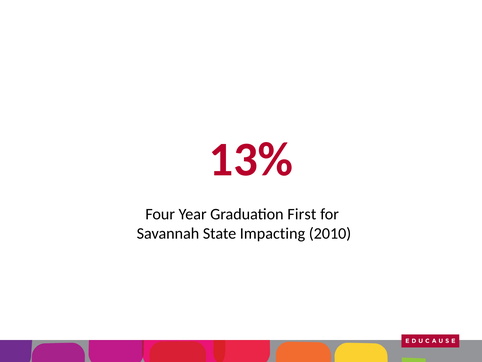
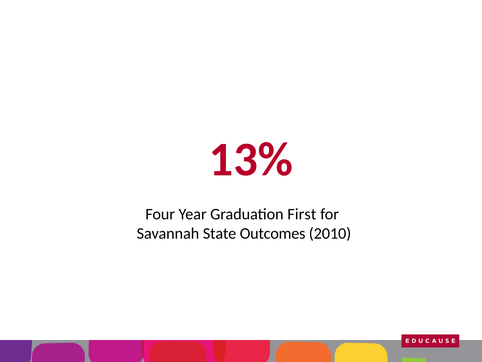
Impacting: Impacting -> Outcomes (273, 233)
